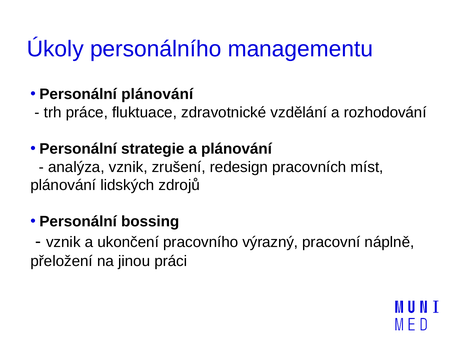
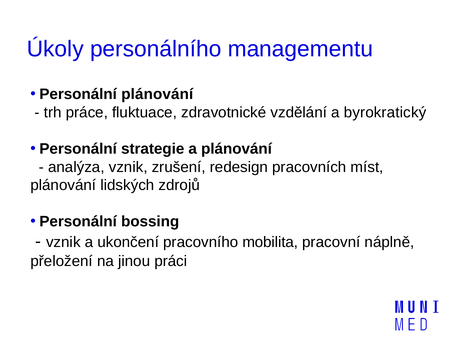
rozhodování: rozhodování -> byrokratický (385, 113)
výrazný: výrazný -> mobilita (270, 242)
